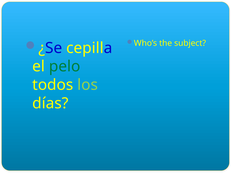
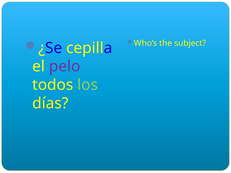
pelo colour: green -> purple (65, 67)
